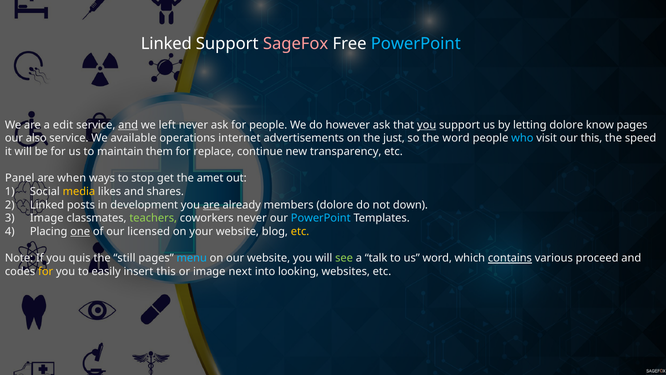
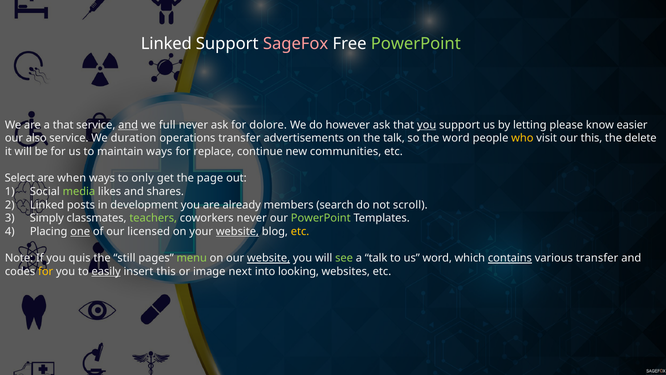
PowerPoint colour: light blue -> light green (416, 44)
a edit: edit -> that (63, 125)
left: left -> full (167, 125)
for people: people -> dolore (268, 125)
letting dolore: dolore -> please (566, 125)
know pages: pages -> easier (632, 125)
available: available -> duration (133, 138)
operations internet: internet -> transfer (239, 138)
the just: just -> talk (394, 138)
who colour: light blue -> yellow (522, 138)
speed: speed -> delete (641, 138)
maintain them: them -> ways (159, 151)
transparency: transparency -> communities (346, 151)
Panel: Panel -> Select (20, 178)
stop: stop -> only (143, 178)
amet: amet -> page (210, 178)
media colour: yellow -> light green (79, 191)
are underline: present -> none (211, 205)
members dolore: dolore -> search (335, 205)
down: down -> scroll (410, 205)
Image: Image -> Simply (47, 218)
PowerPoint colour: light blue -> light green (321, 218)
website underline: none -> present (237, 231)
menu colour: light blue -> light green (192, 258)
website underline: none -> present (269, 258)
various proceed: proceed -> transfer (597, 258)
easily underline: none -> present (106, 271)
